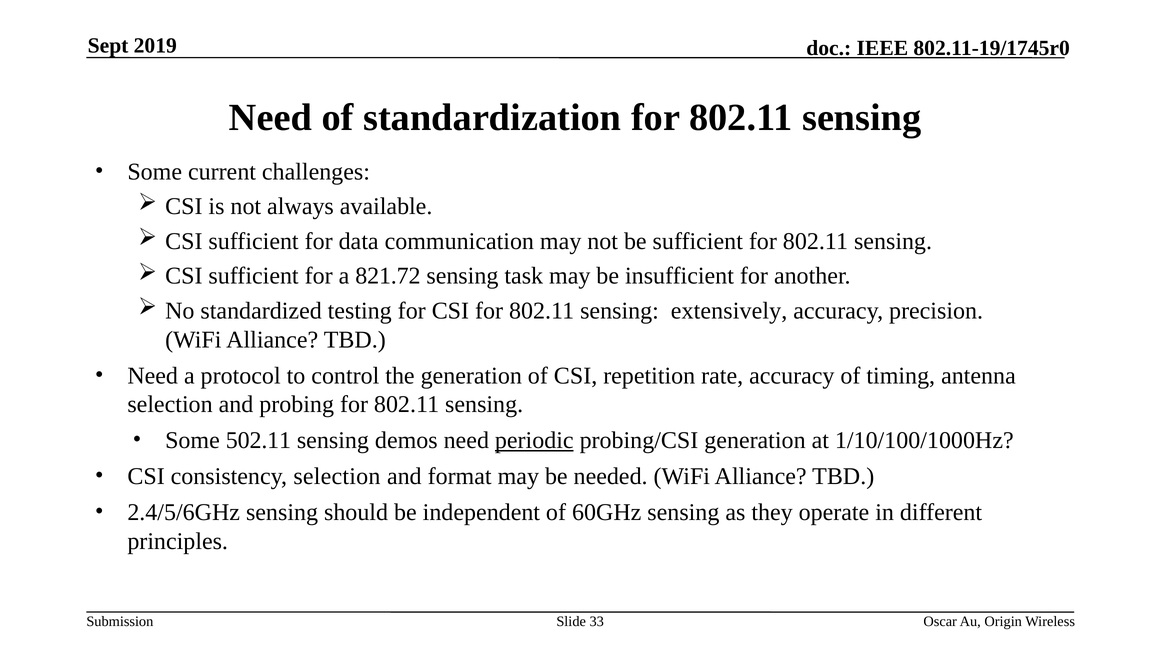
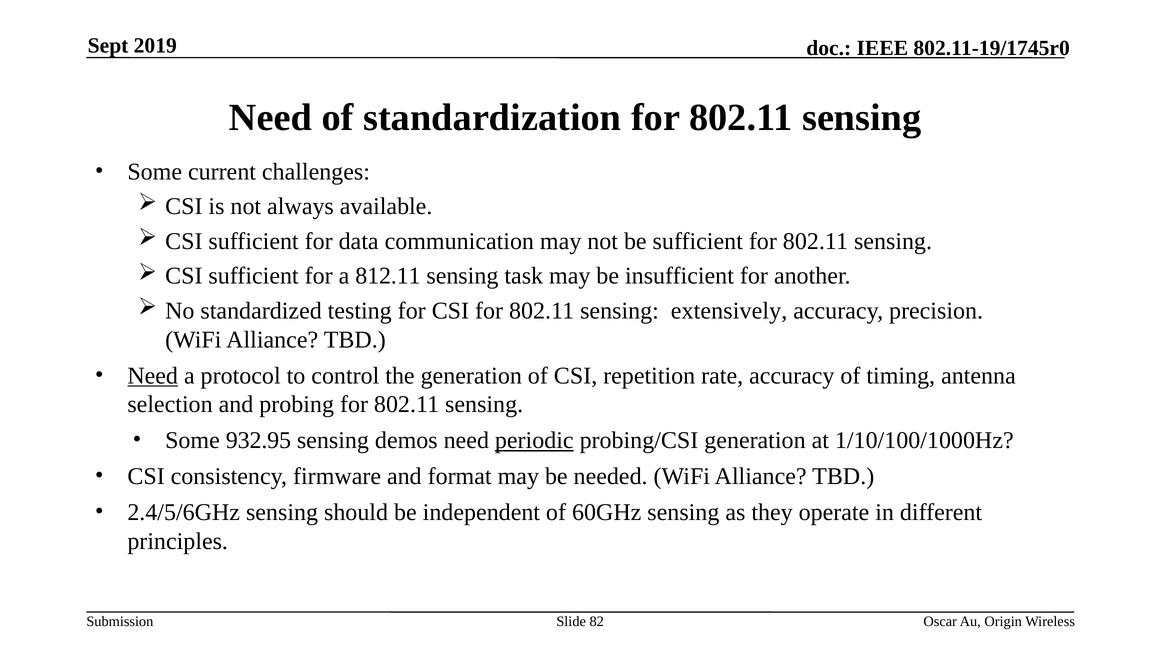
821.72: 821.72 -> 812.11 (388, 276)
Need underline: none -> present (153, 375)
502.11: 502.11 -> 932.95 (258, 440)
consistency selection: selection -> firmware (337, 476)
33: 33 -> 82 (597, 621)
